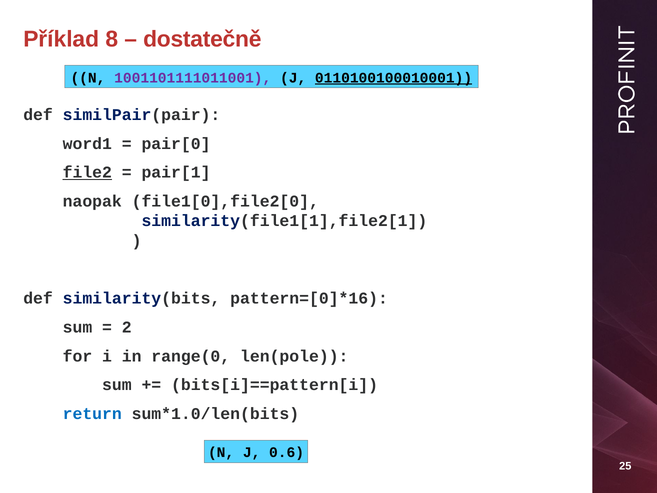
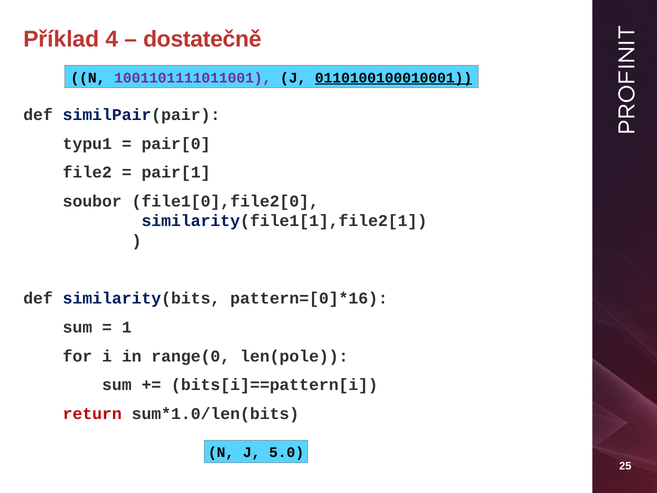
8: 8 -> 4 (112, 39)
word1: word1 -> typu1 (87, 144)
file2 underline: present -> none (87, 172)
naopak: naopak -> soubor (92, 201)
2: 2 -> 1 (127, 327)
return colour: blue -> red (92, 414)
0.6: 0.6 -> 5.0 (287, 452)
